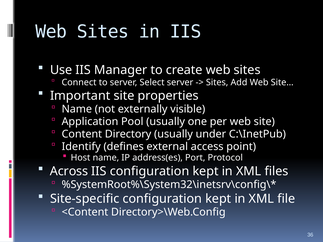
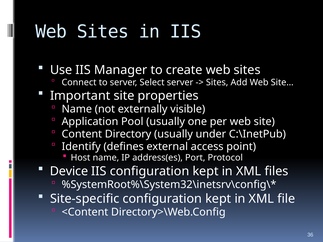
Across: Across -> Device (69, 171)
